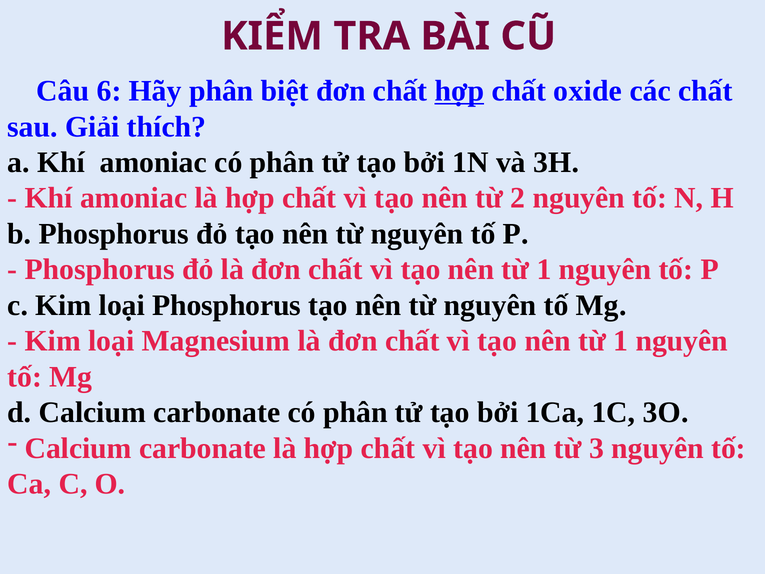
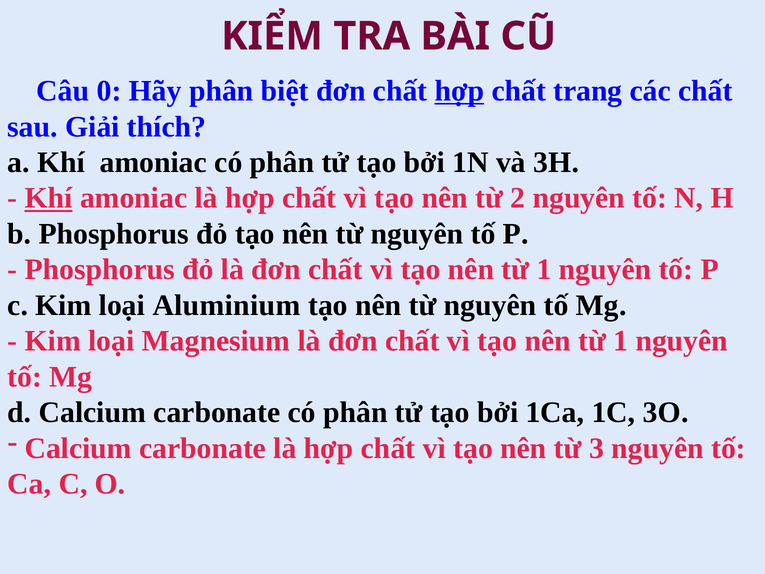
6: 6 -> 0 (109, 91)
oxide: oxide -> trang (588, 91)
Khí underline: none -> present (49, 198)
loại Phosphorus: Phosphorus -> Aluminium (226, 305)
